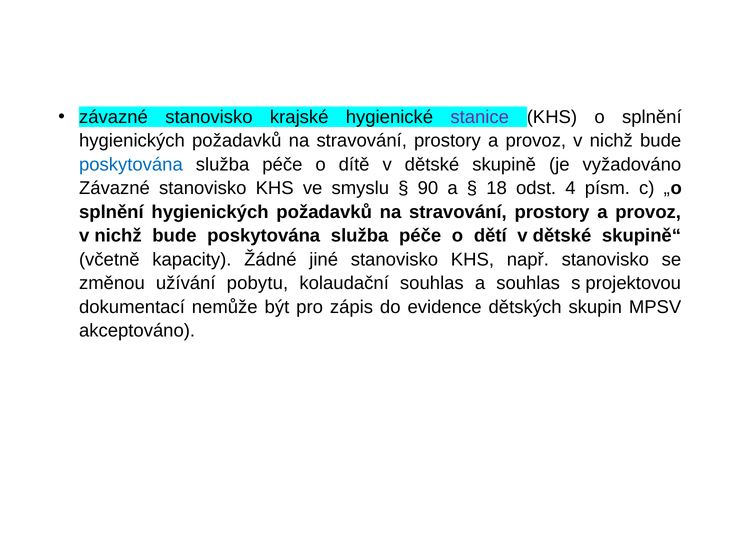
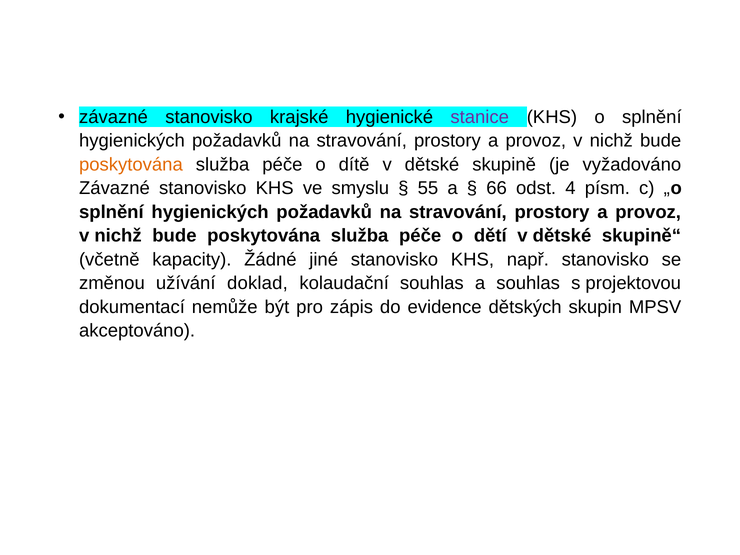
poskytována colour: blue -> orange (131, 165)
90: 90 -> 55 (428, 188)
18: 18 -> 66 (497, 188)
pobytu: pobytu -> doklad (257, 283)
